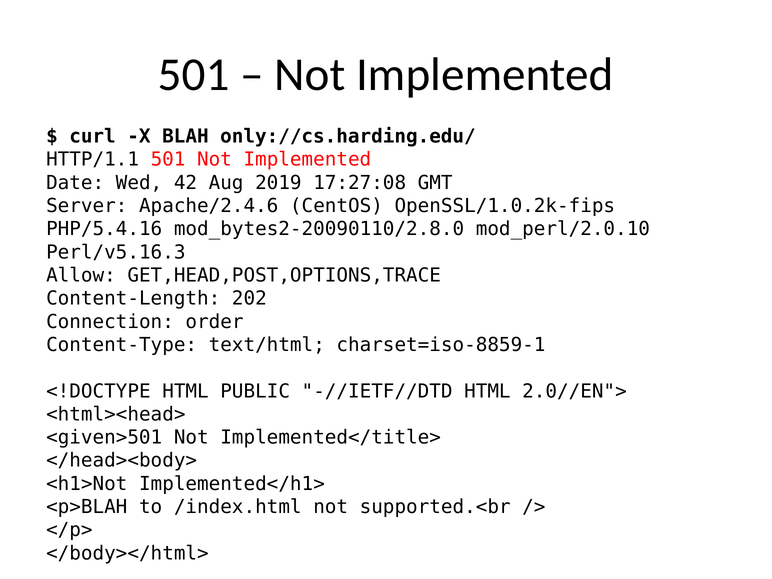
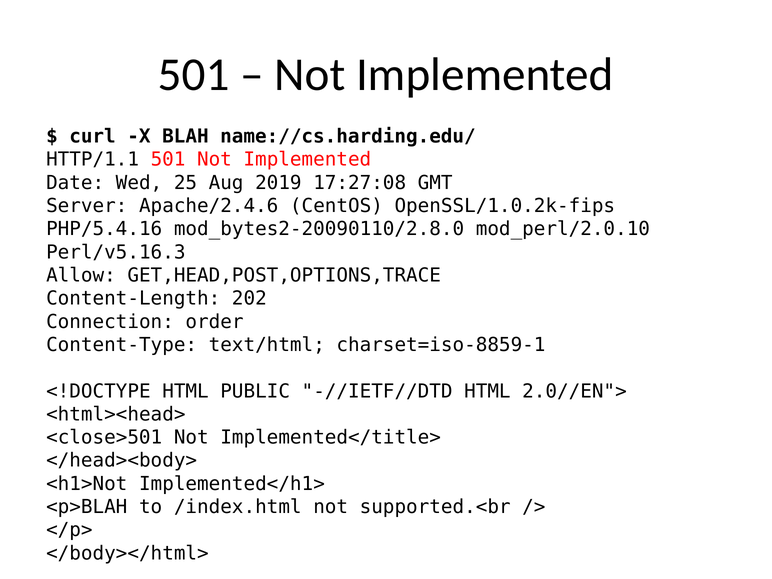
only://cs.harding.edu/: only://cs.harding.edu/ -> name://cs.harding.edu/ (348, 136)
42: 42 -> 25 (185, 183)
<given>501: <given>501 -> <close>501 (104, 437)
